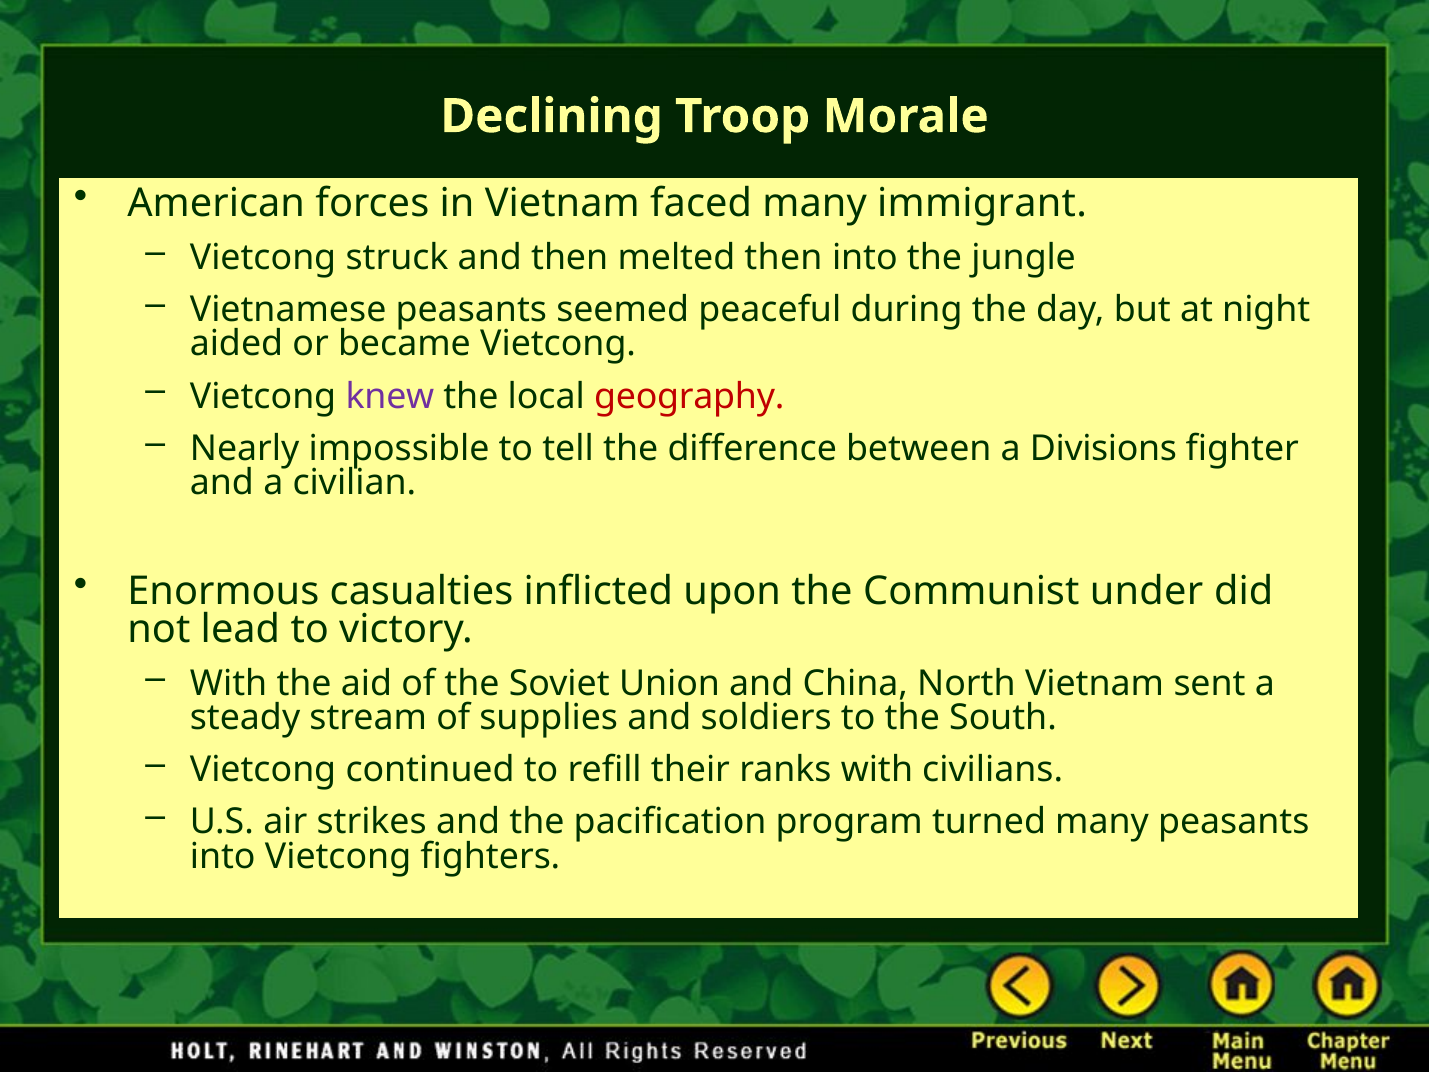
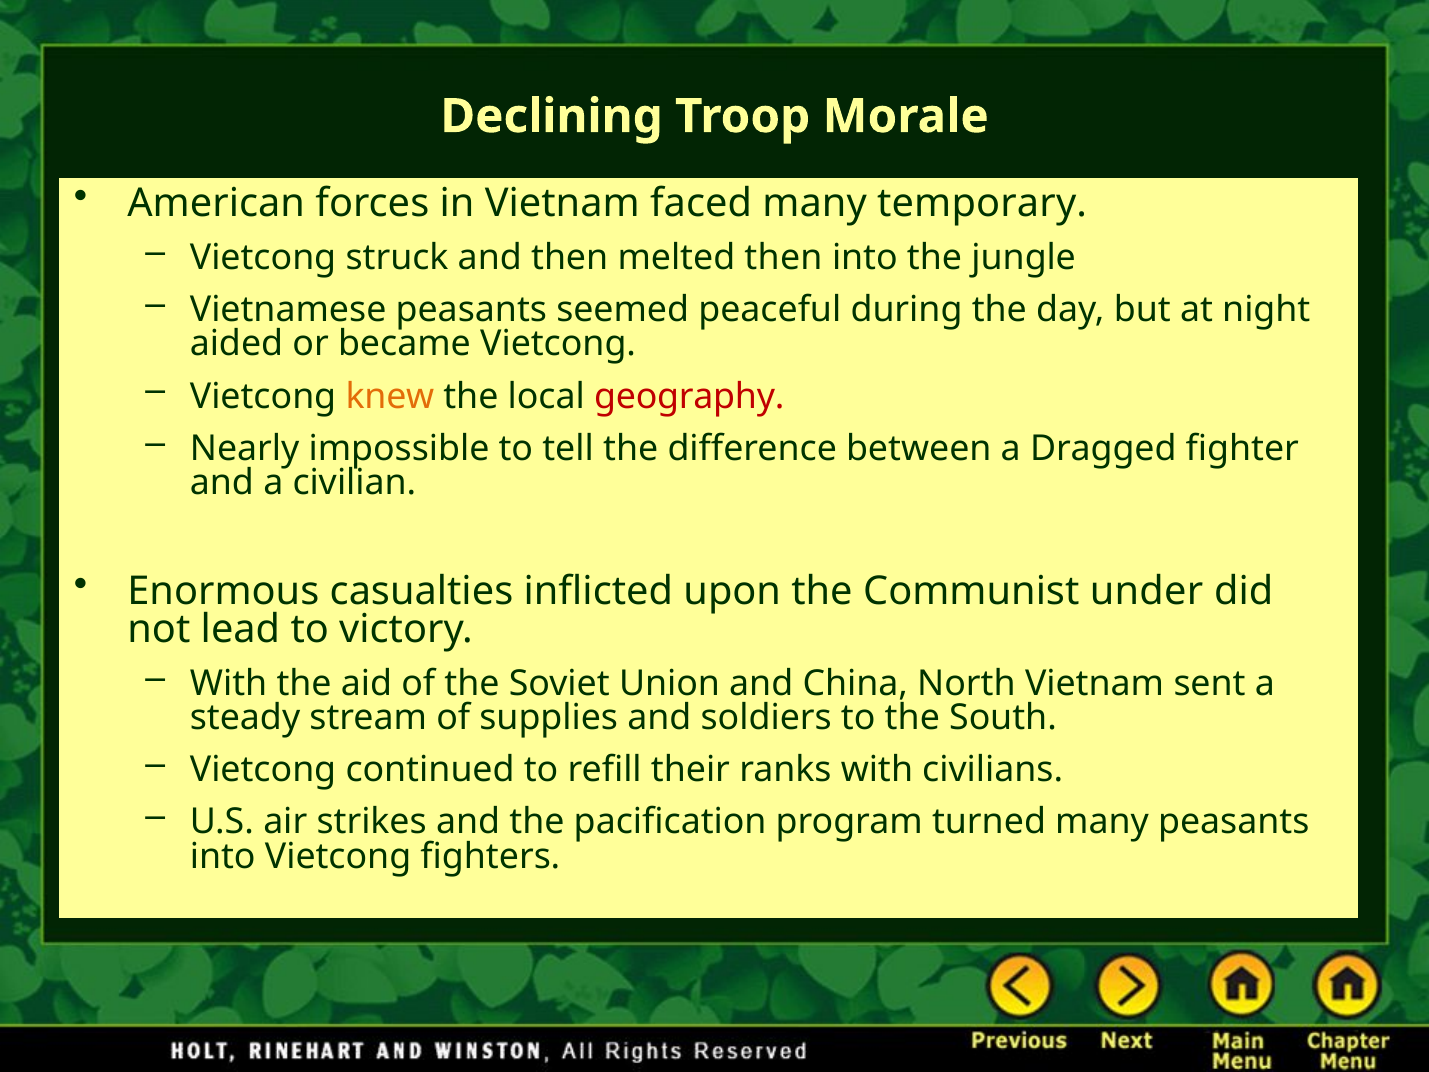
immigrant: immigrant -> temporary (982, 203)
knew colour: purple -> orange (390, 396)
Divisions: Divisions -> Dragged (1103, 448)
